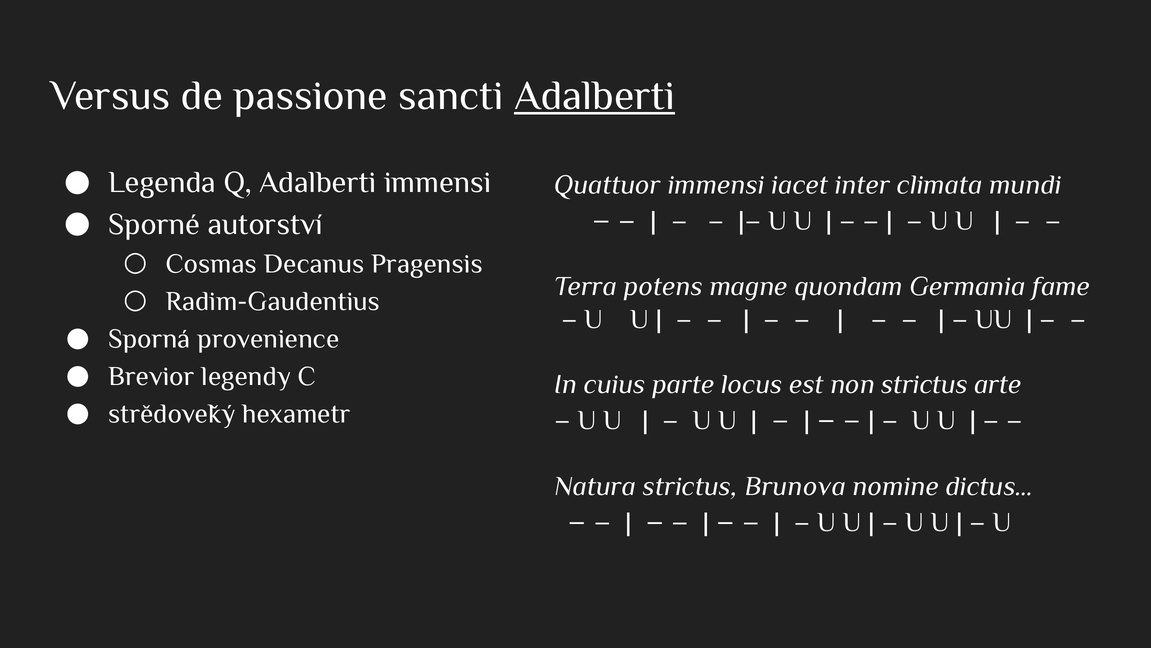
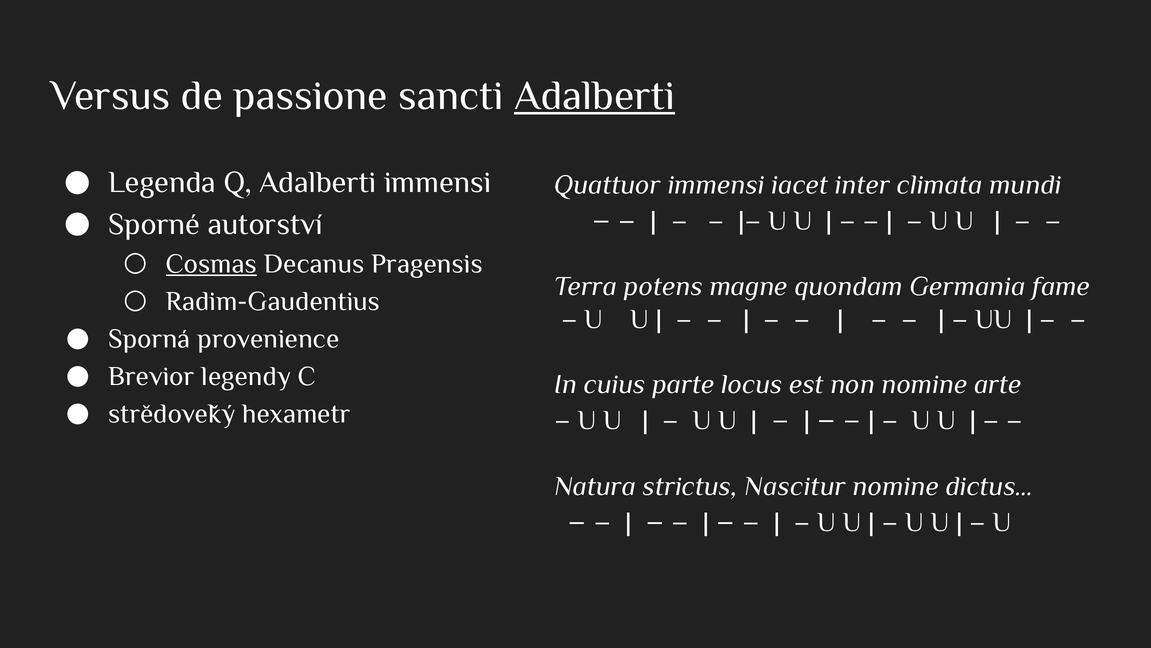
Cosmas underline: none -> present (211, 263)
non strictus: strictus -> nomine (925, 384)
Brunova: Brunova -> Nascitur (795, 486)
